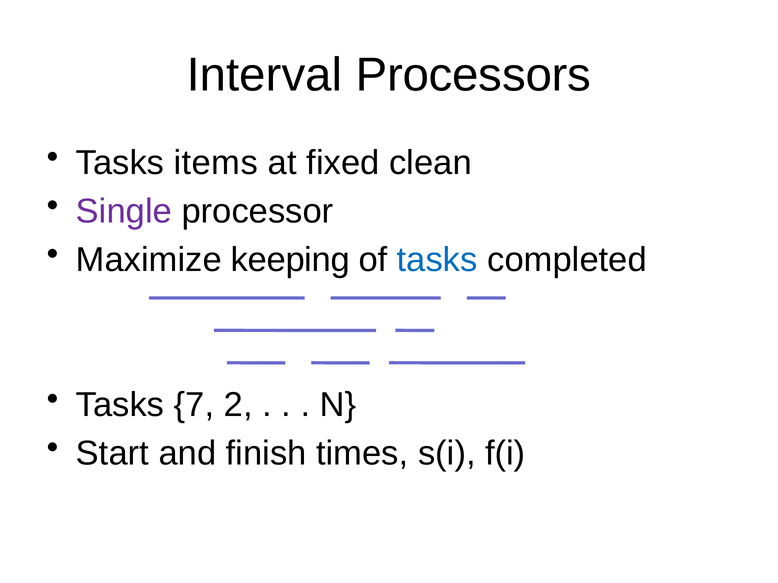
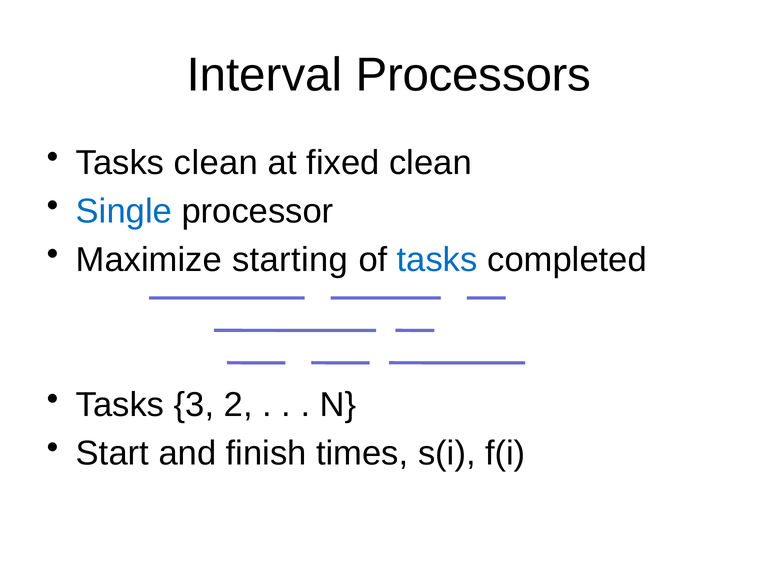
Tasks items: items -> clean (216, 163)
Single colour: purple -> blue (124, 212)
keeping: keeping -> starting (290, 260)
7: 7 -> 3 (194, 405)
